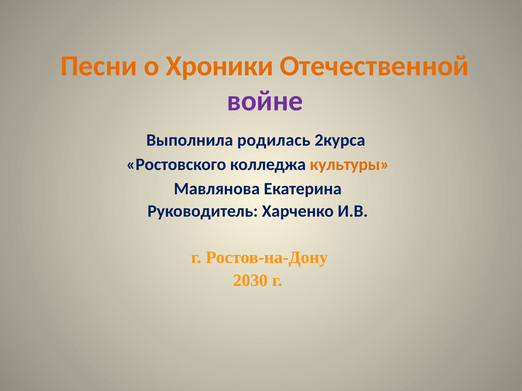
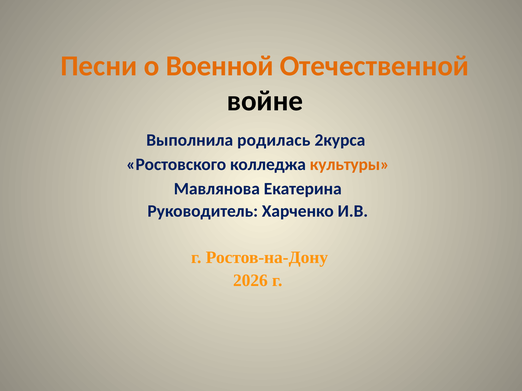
Хроники: Хроники -> Военной (220, 66)
войне colour: purple -> black (265, 101)
2030: 2030 -> 2026 (250, 281)
